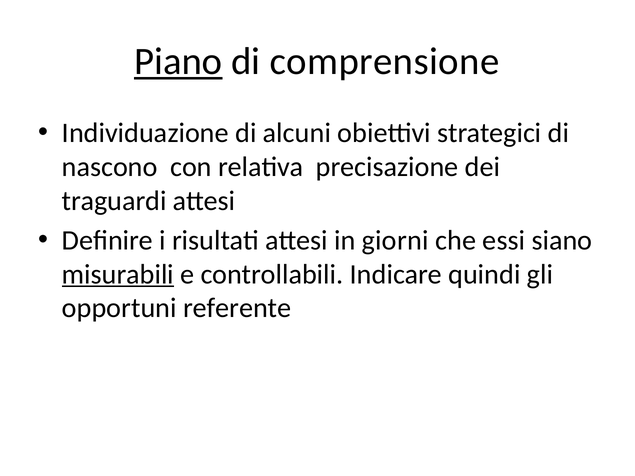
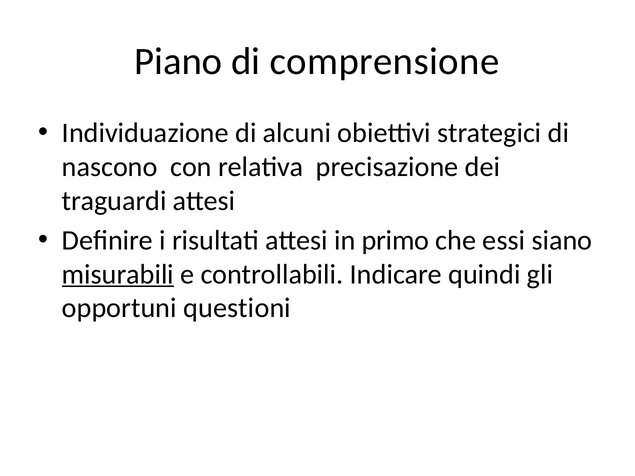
Piano underline: present -> none (178, 61)
giorni: giorni -> primo (395, 240)
referente: referente -> questioni (237, 308)
